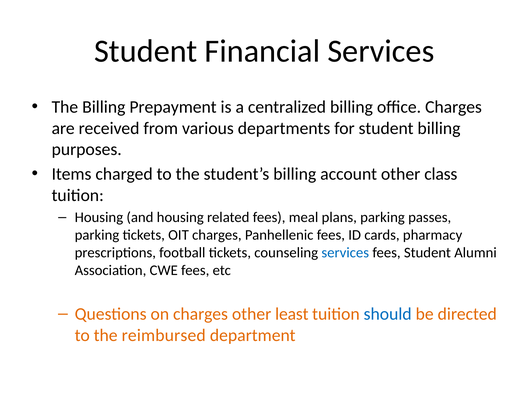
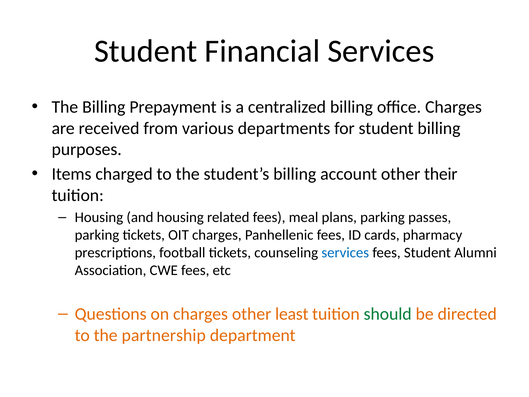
class: class -> their (441, 174)
should colour: blue -> green (388, 314)
reimbursed: reimbursed -> partnership (164, 335)
